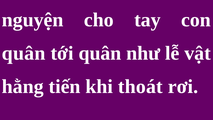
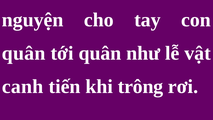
hằng: hằng -> canh (23, 86)
thoát: thoát -> trông (141, 86)
